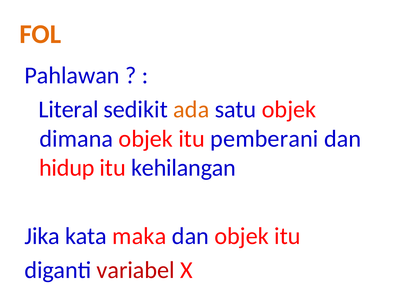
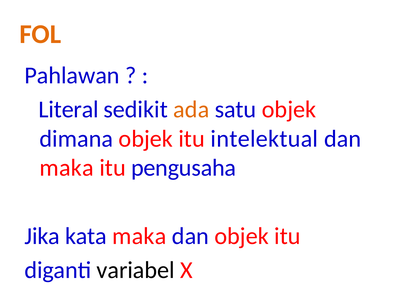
pemberani: pemberani -> intelektual (264, 139)
hidup: hidup -> maka (67, 168)
kehilangan: kehilangan -> pengusaha (184, 168)
variabel colour: red -> black (136, 270)
